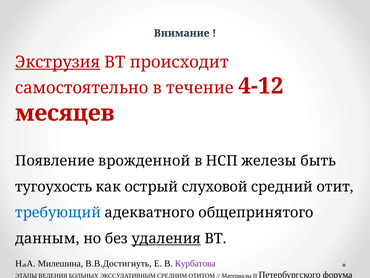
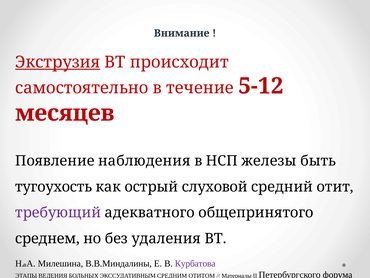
4-12: 4-12 -> 5-12 (261, 86)
врожденной: врожденной -> наблюдения (144, 160)
требующий colour: blue -> purple (58, 212)
данным: данным -> среднем (47, 238)
удаления underline: present -> none (166, 238)
В.В.Достигнуть: В.В.Достигнуть -> В.В.Миндалины (119, 263)
